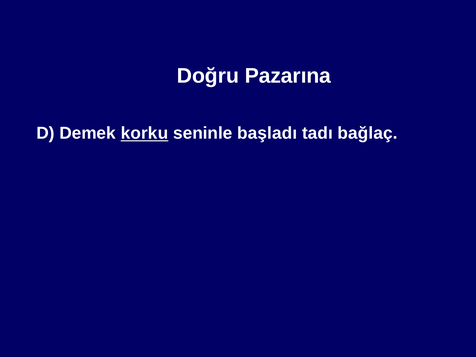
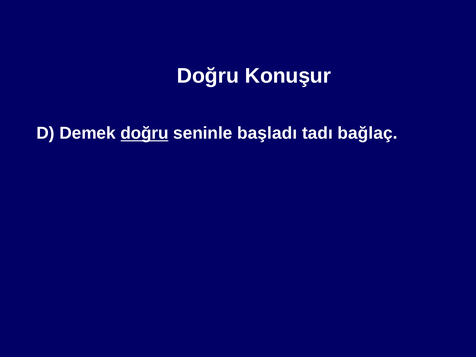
Pazarına: Pazarına -> Konuşur (288, 76)
Demek korku: korku -> doğru (145, 133)
